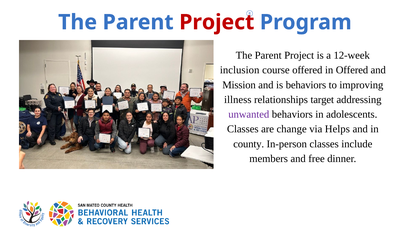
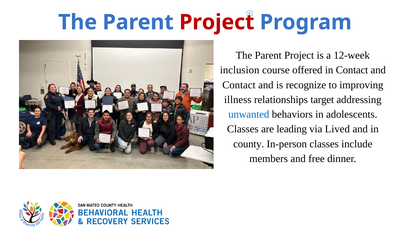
in Offered: Offered -> Contact (352, 70)
Mission: Mission -> Contact (239, 85)
is behaviors: behaviors -> recognize (306, 85)
unwanted colour: purple -> blue (249, 114)
change: change -> leading (292, 129)
Helps: Helps -> Lived (337, 129)
